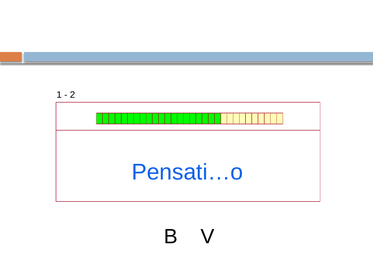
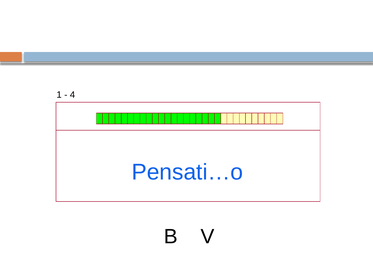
2: 2 -> 4 (73, 95)
